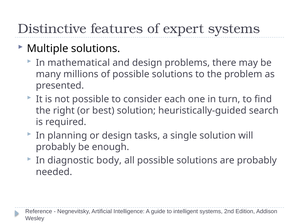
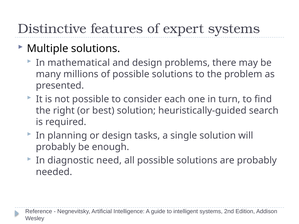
body: body -> need (109, 161)
